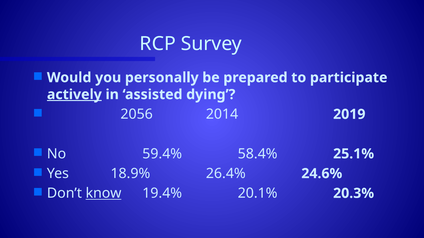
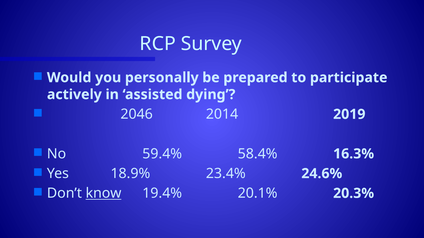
actively underline: present -> none (74, 95)
2056: 2056 -> 2046 (137, 114)
25.1%: 25.1% -> 16.3% (354, 154)
26.4%: 26.4% -> 23.4% (226, 174)
